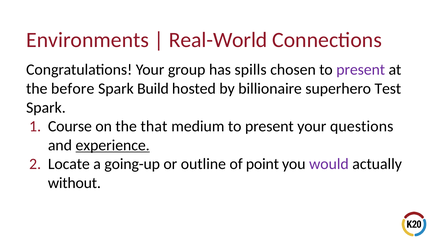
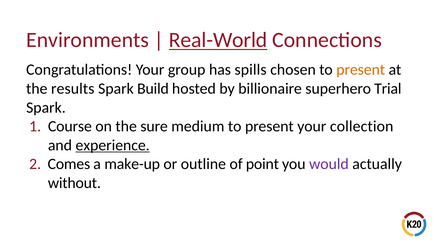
Real-World underline: none -> present (218, 40)
present colour: purple -> orange (361, 70)
before: before -> results (73, 89)
Test: Test -> Trial (388, 89)
that: that -> sure (154, 126)
questions: questions -> collection (362, 126)
Locate: Locate -> Comes (69, 164)
going-up: going-up -> make-up (132, 164)
